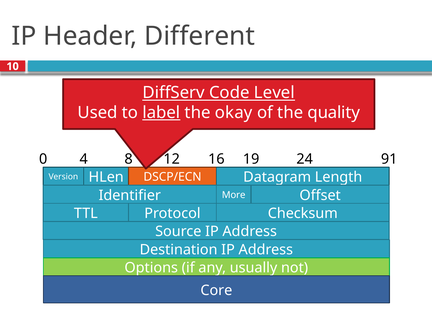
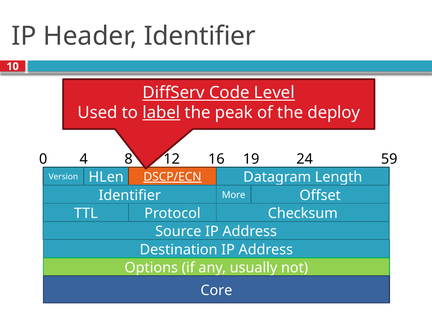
Header Different: Different -> Identifier (200, 36)
okay: okay -> peak (234, 113)
quality: quality -> deploy (334, 113)
91: 91 -> 59 (389, 159)
DSCP/ECN underline: none -> present (172, 177)
